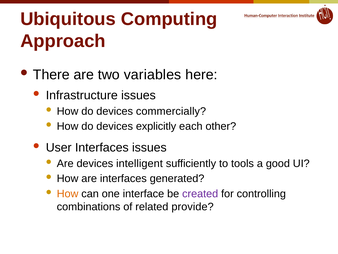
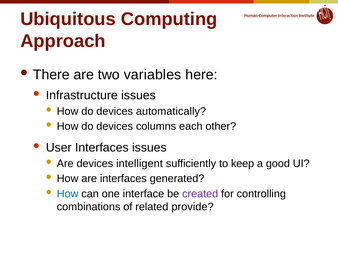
commercially: commercially -> automatically (171, 111)
explicitly: explicitly -> columns (156, 126)
tools: tools -> keep (243, 163)
How colour: orange -> blue (68, 193)
